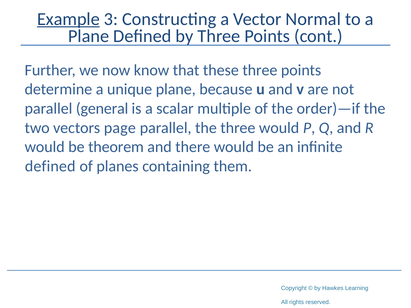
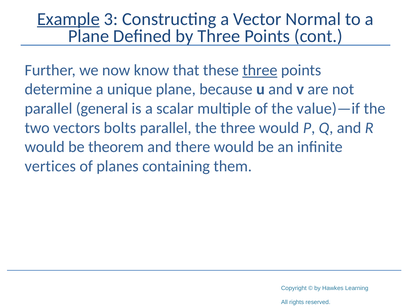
three underline: none -> present (260, 70)
order)—if: order)—if -> value)—if (328, 109)
page: page -> bolts (120, 128)
defined: defined -> vertices (50, 166)
